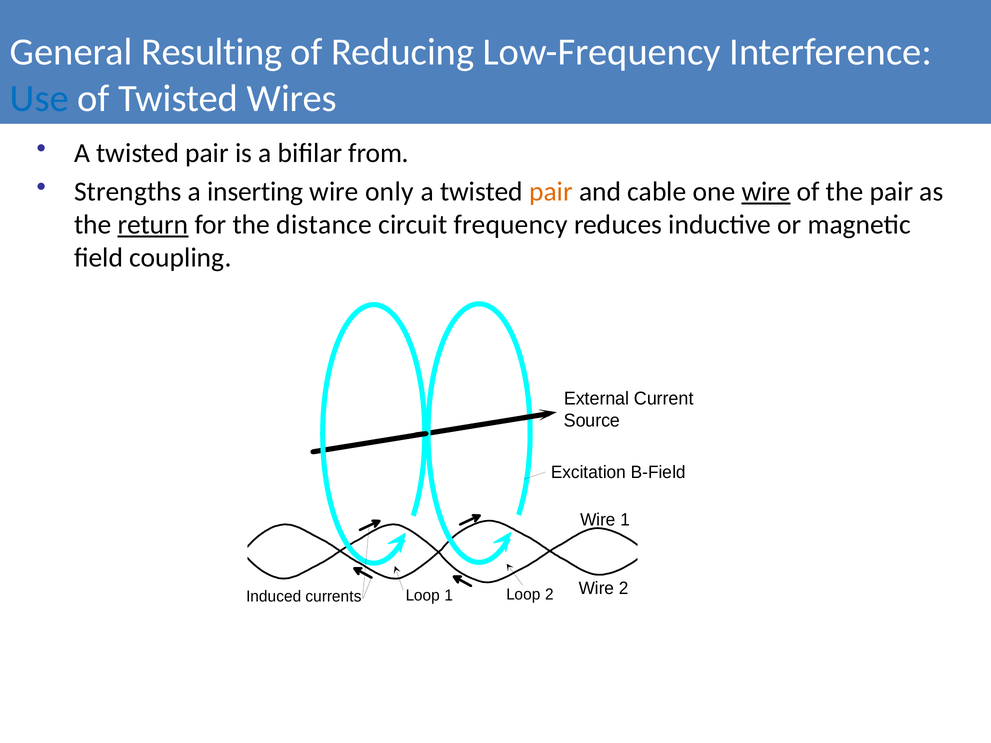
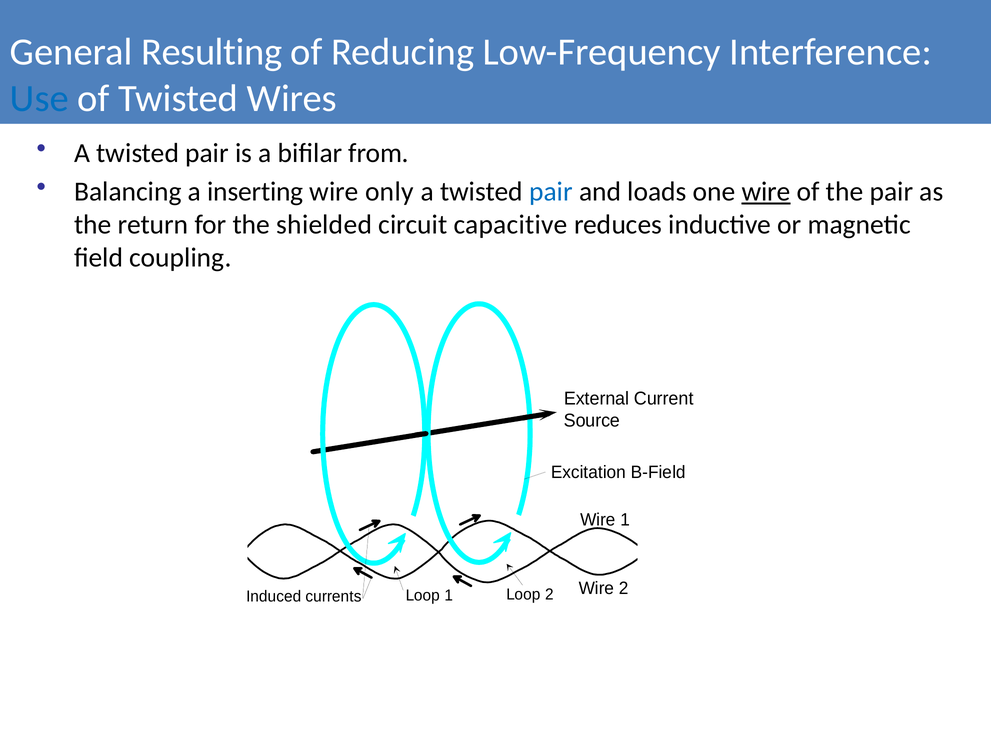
Strengths: Strengths -> Balancing (128, 192)
pair colour: orange -> blue (551, 192)
cable: cable -> loads (657, 192)
return underline: present -> none (153, 225)
distance: distance -> shielded (324, 225)
frequency: frequency -> capacitive (511, 225)
